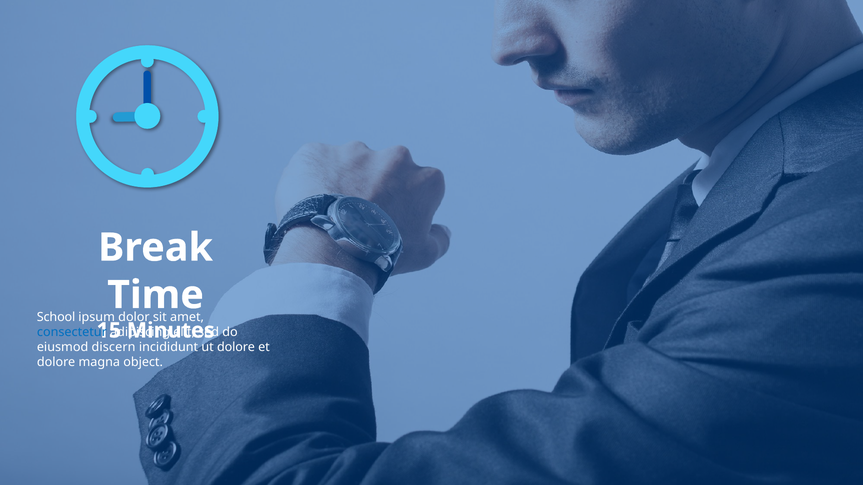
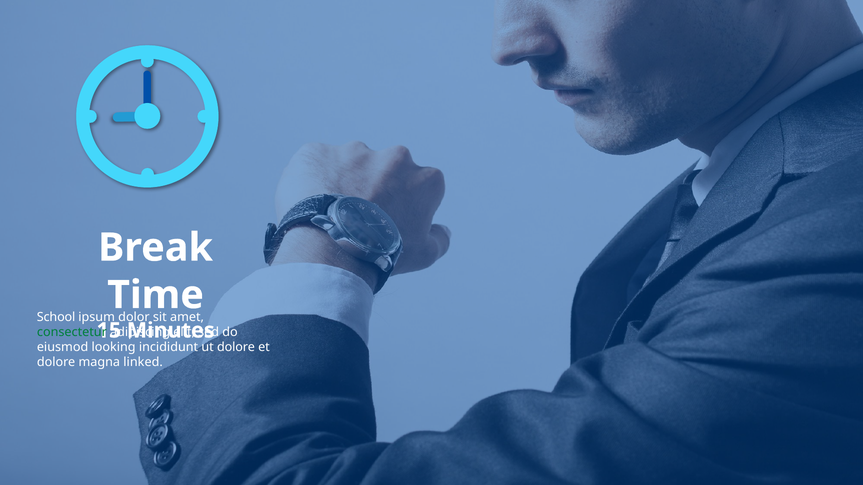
consectetur colour: blue -> green (72, 332)
discern: discern -> looking (114, 348)
object: object -> linked (143, 363)
